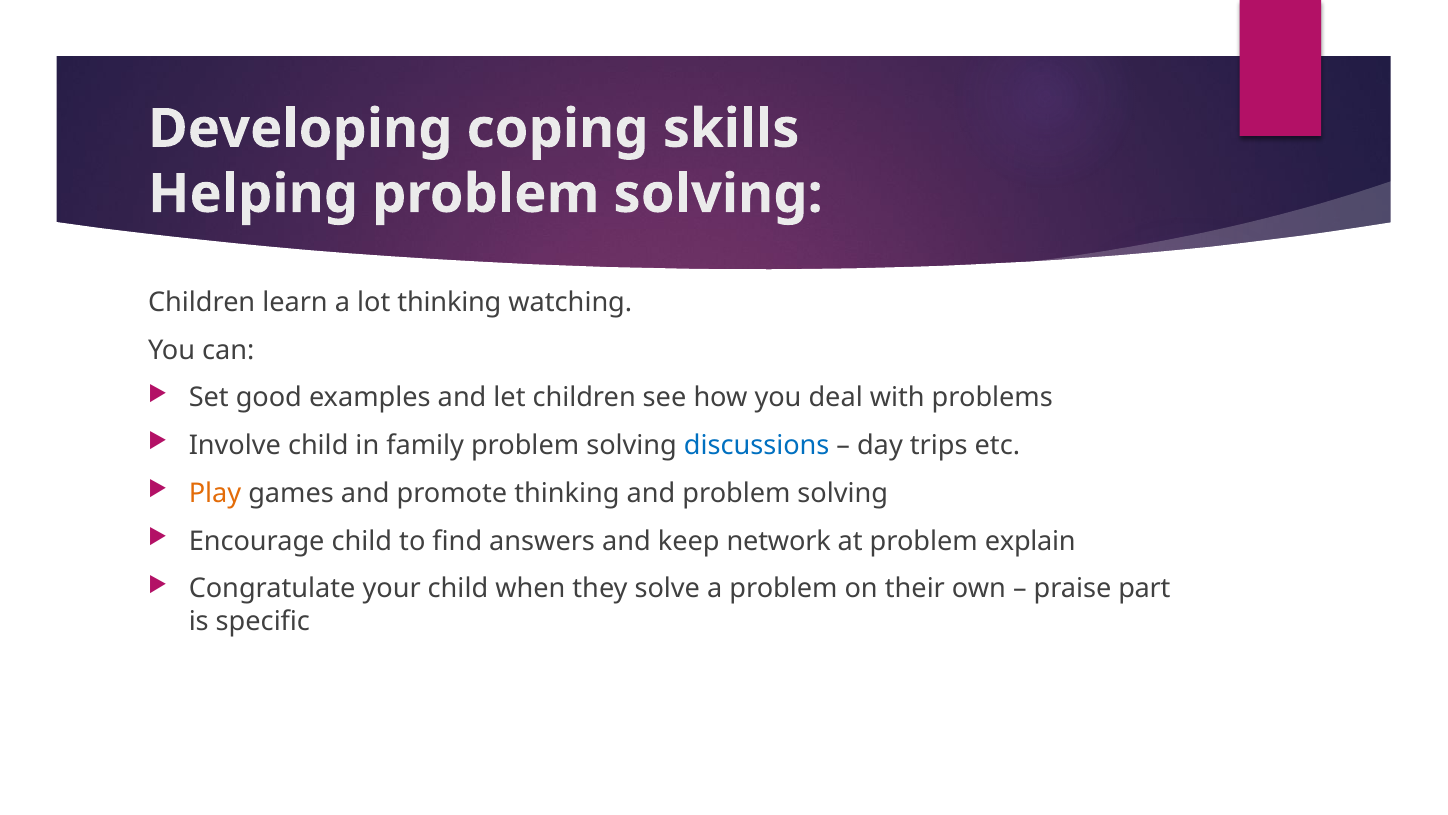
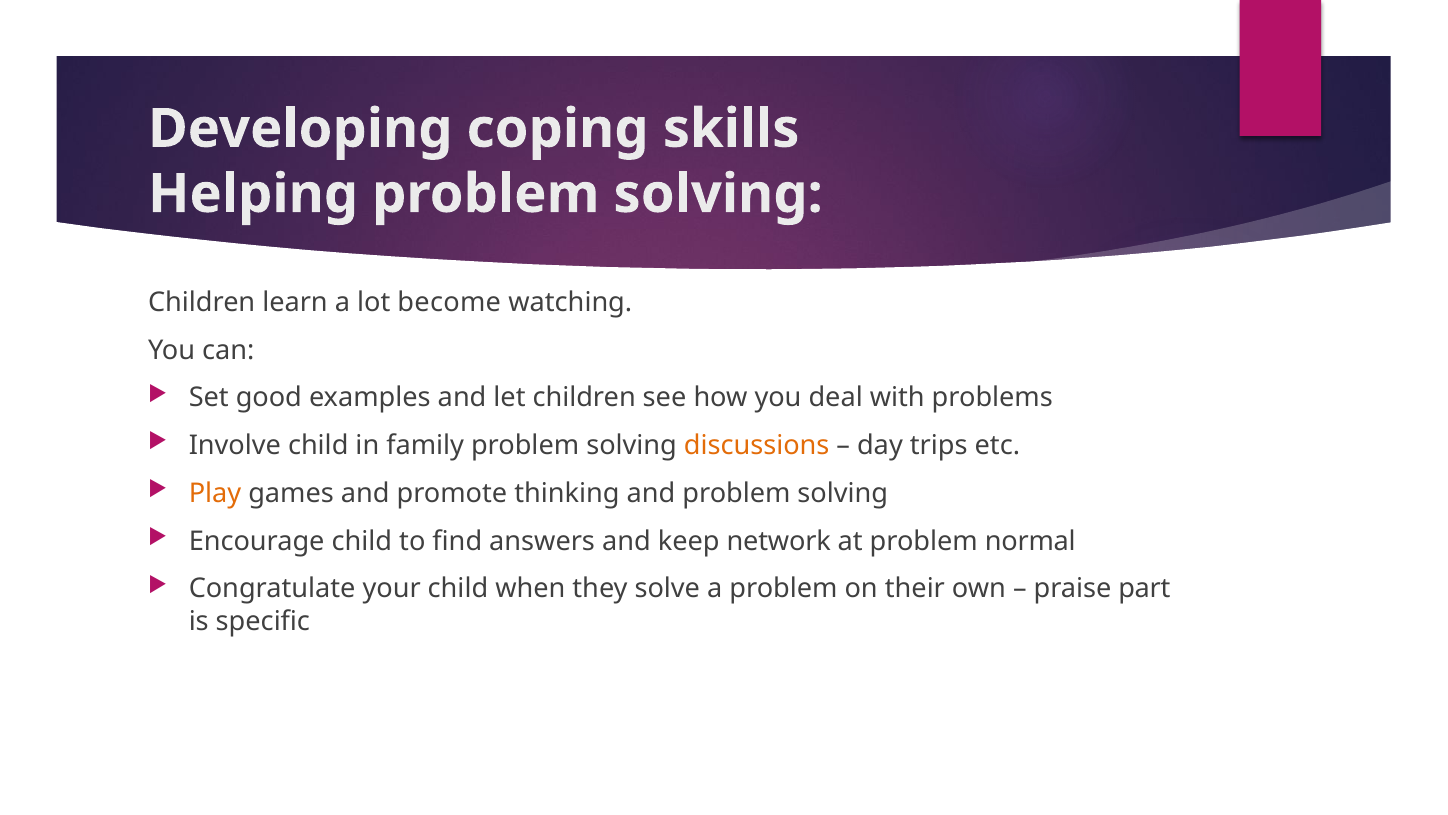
lot thinking: thinking -> become (449, 302)
discussions colour: blue -> orange (757, 445)
explain: explain -> normal (1030, 541)
